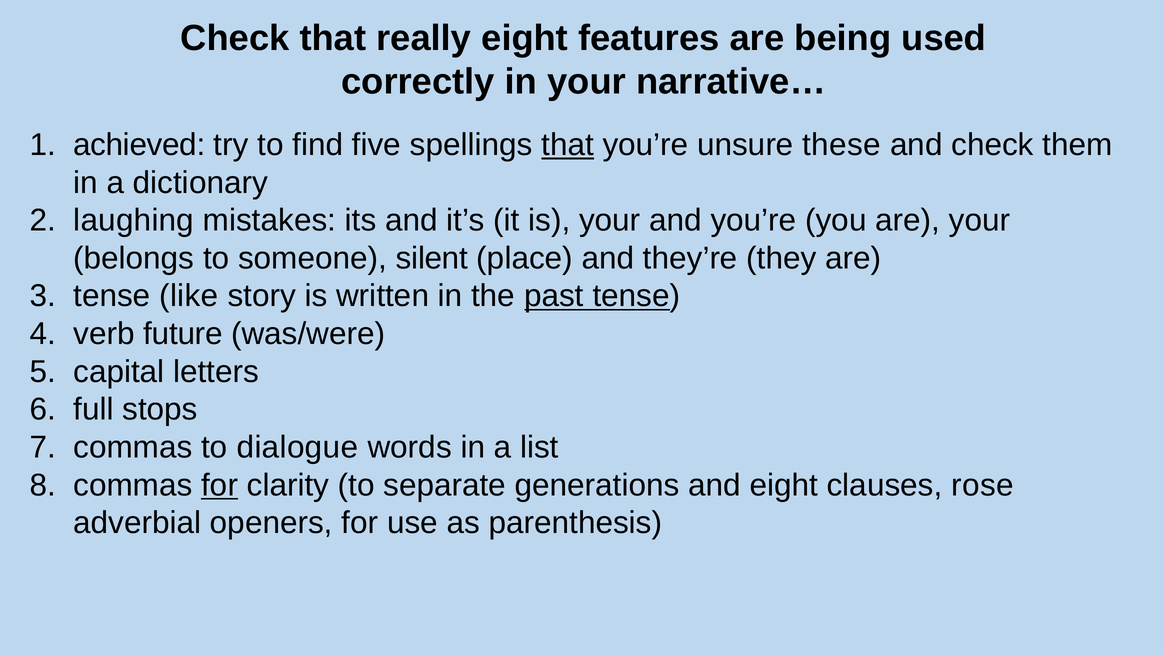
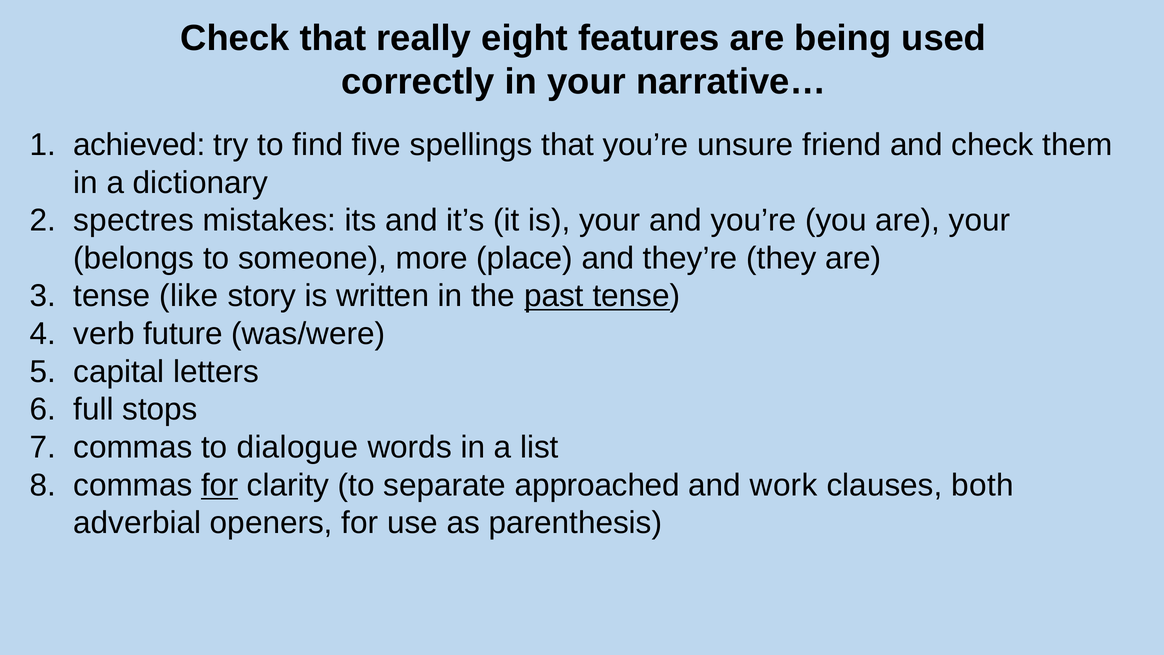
that underline: present -> none (568, 145)
these: these -> friend (842, 145)
laughing: laughing -> spectres (134, 220)
silent: silent -> more (432, 258)
generations: generations -> approached (597, 485)
and eight: eight -> work (784, 485)
rose: rose -> both (983, 485)
